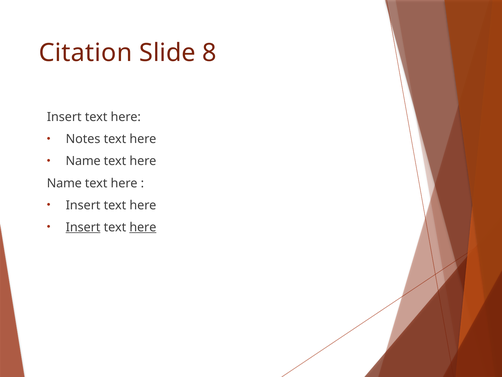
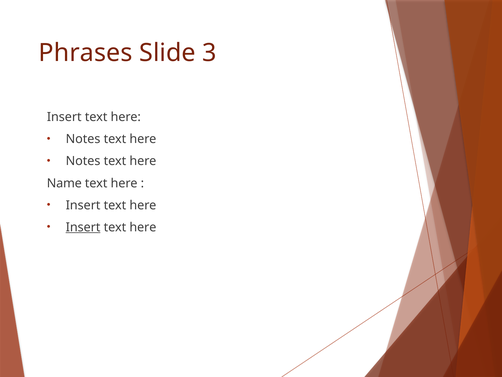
Citation: Citation -> Phrases (86, 53)
8: 8 -> 3 (209, 53)
Name: Name -> Notes (83, 161)
here underline: present -> none (143, 227)
